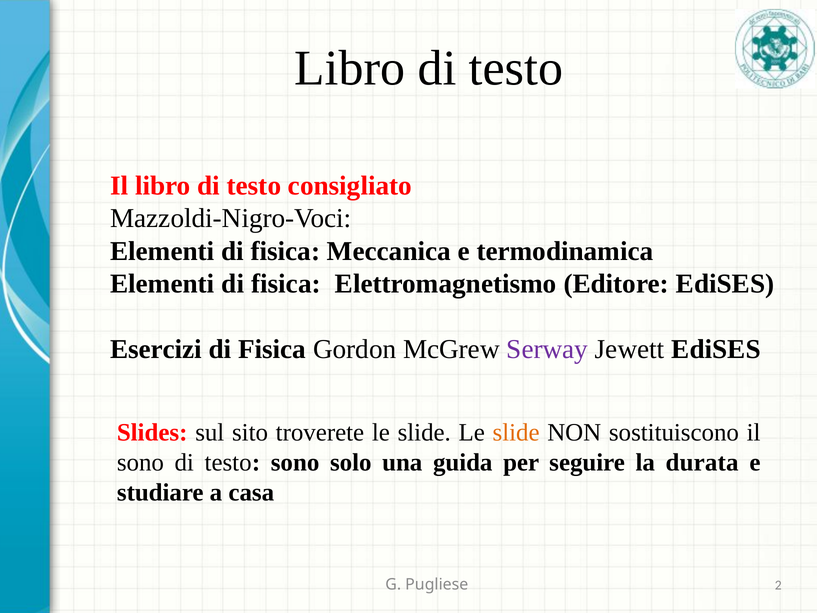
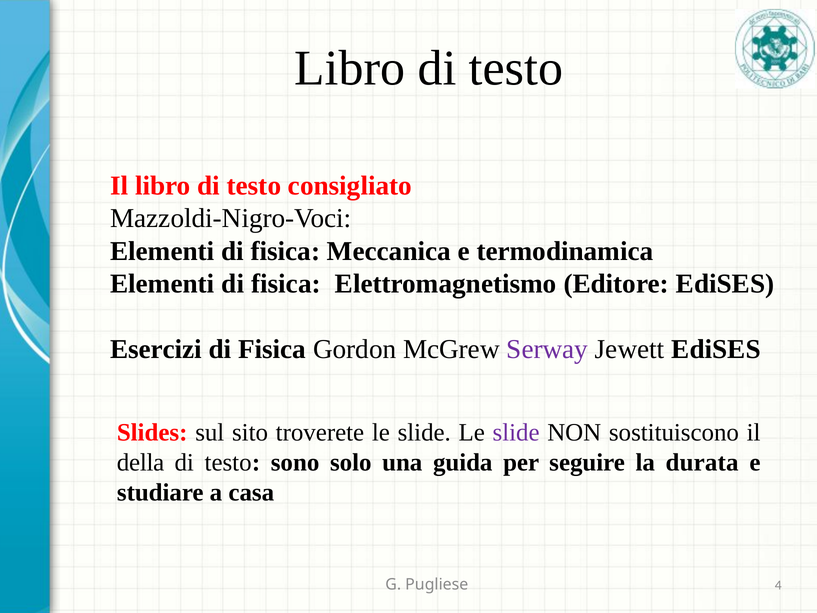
slide colour: orange -> purple (516, 432)
sono: sono -> della (141, 462)
2: 2 -> 4 (778, 585)
